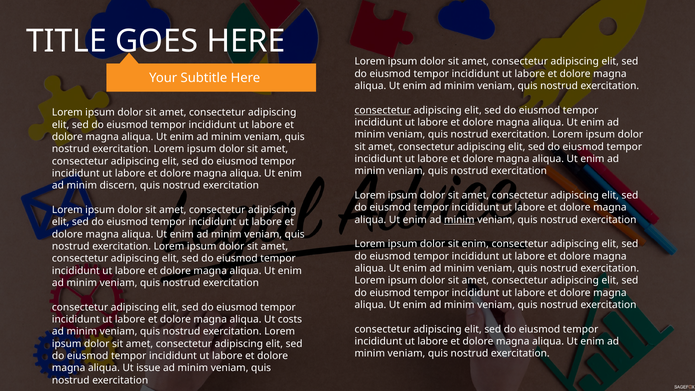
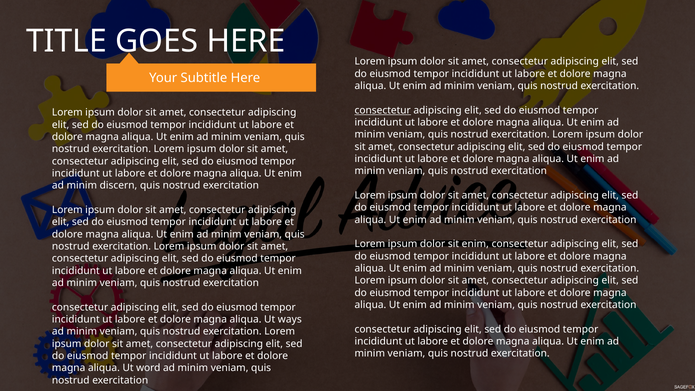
minim underline: present -> none (459, 220)
costs: costs -> ways (290, 319)
issue: issue -> word (148, 368)
